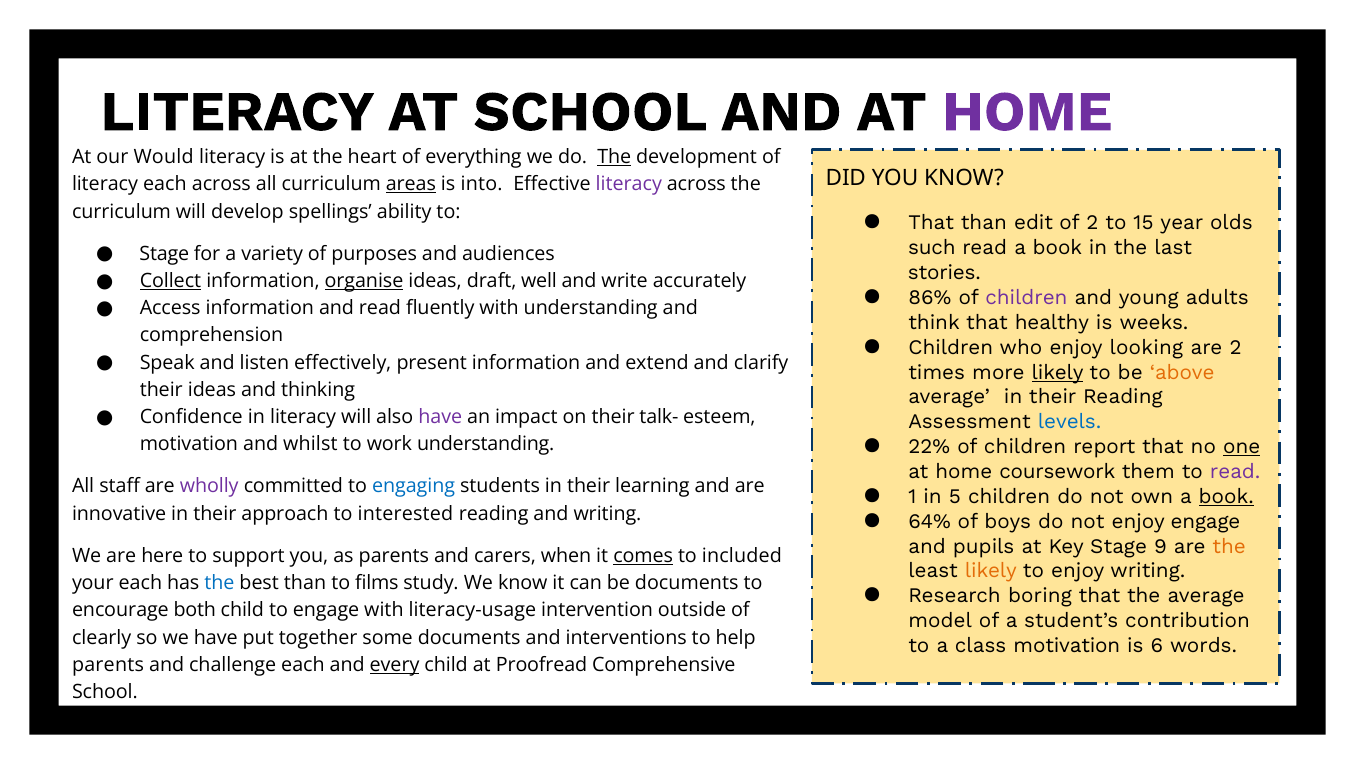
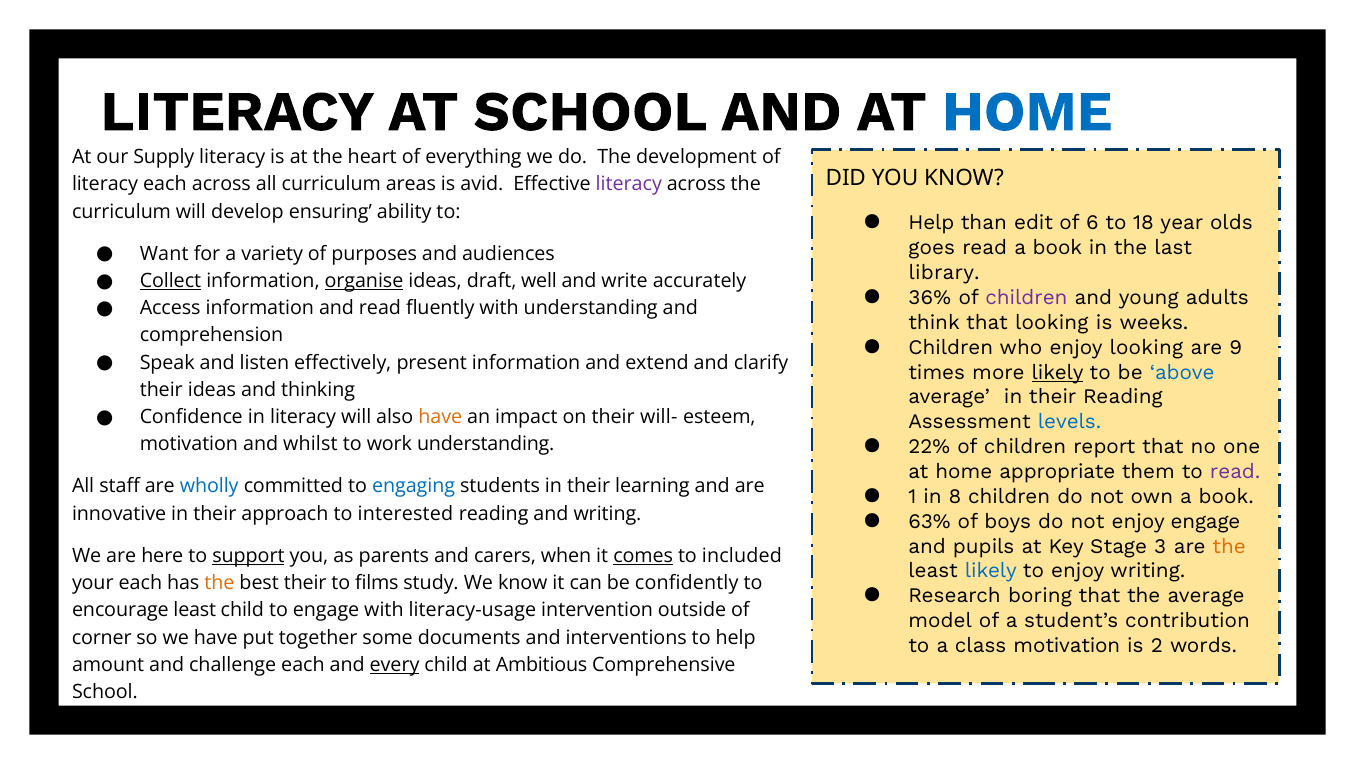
HOME colour: purple -> blue (1027, 112)
Would: Would -> Supply (164, 157)
The underline: present -> none (614, 157)
areas underline: present -> none (411, 184)
into: into -> avid (482, 184)
spellings: spellings -> ensuring (330, 212)
That: That -> Help (931, 223)
of 2: 2 -> 6 (1092, 223)
15: 15 -> 18 (1144, 223)
such: such -> goes (932, 248)
Stage: Stage -> Want (164, 254)
stories: stories -> library (944, 273)
86%: 86% -> 36% (930, 298)
that healthy: healthy -> looking (1052, 323)
are 2: 2 -> 9 (1236, 347)
above colour: orange -> blue (1182, 372)
have colour: purple -> orange (440, 417)
talk-: talk- -> will- (659, 417)
one underline: present -> none (1242, 447)
coursework: coursework -> appropriate (1057, 472)
wholly colour: purple -> blue (209, 487)
5: 5 -> 8 (955, 497)
book underline: present -> none (1226, 497)
64%: 64% -> 63% (929, 522)
9: 9 -> 3 (1160, 546)
support underline: none -> present (248, 556)
likely colour: orange -> blue (991, 571)
the colour: blue -> orange (219, 583)
best than: than -> their (305, 583)
be documents: documents -> confidently (687, 583)
encourage both: both -> least (195, 610)
clearly: clearly -> corner (102, 638)
6: 6 -> 2 (1157, 646)
parents: parents -> amount (108, 665)
Proofread: Proofread -> Ambitious (542, 665)
